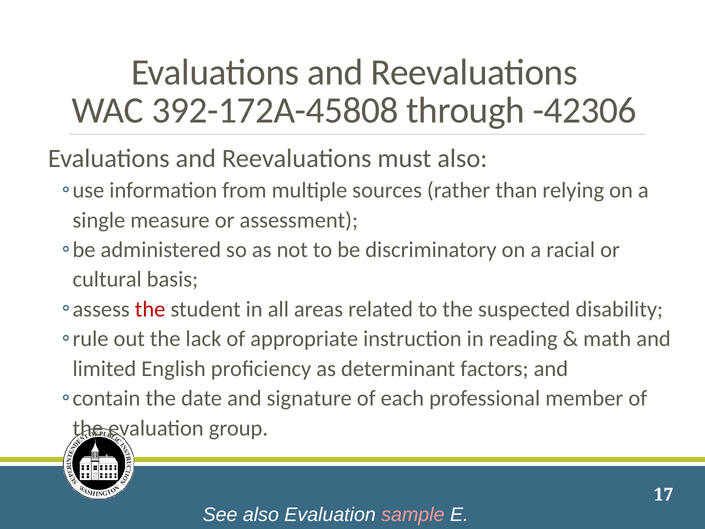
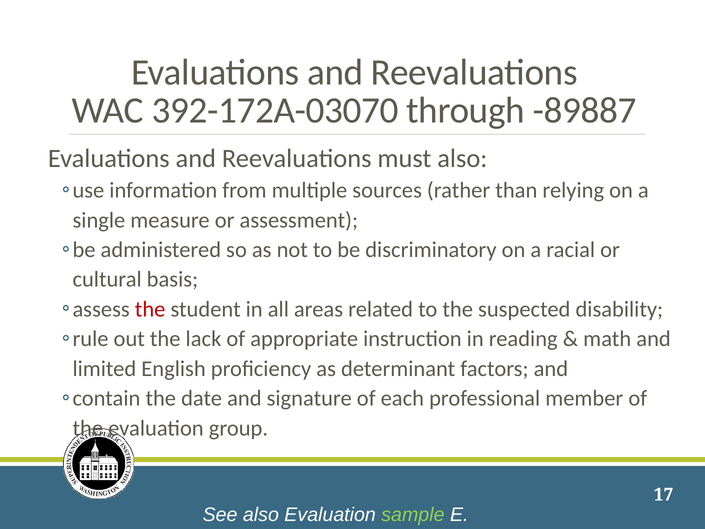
392-172A-45808: 392-172A-45808 -> 392-172A-03070 (275, 111)
-42306: -42306 -> -89887 (585, 111)
sample colour: pink -> light green (413, 514)
